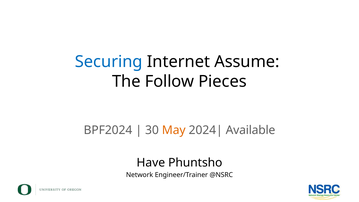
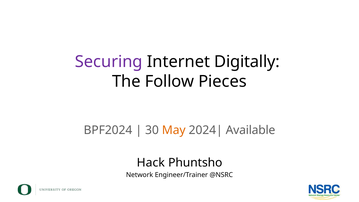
Securing colour: blue -> purple (109, 62)
Assume: Assume -> Digitally (247, 62)
Have: Have -> Hack (151, 163)
